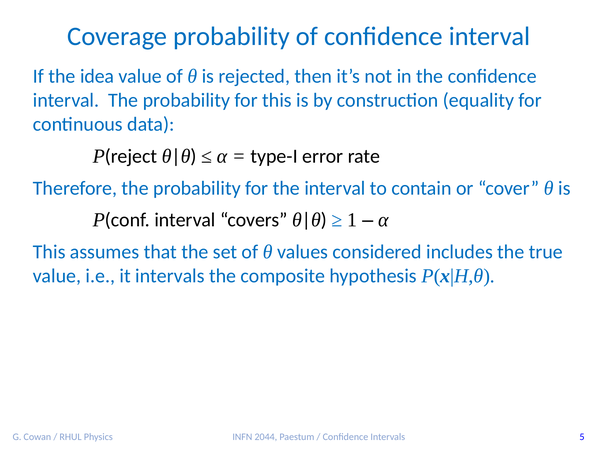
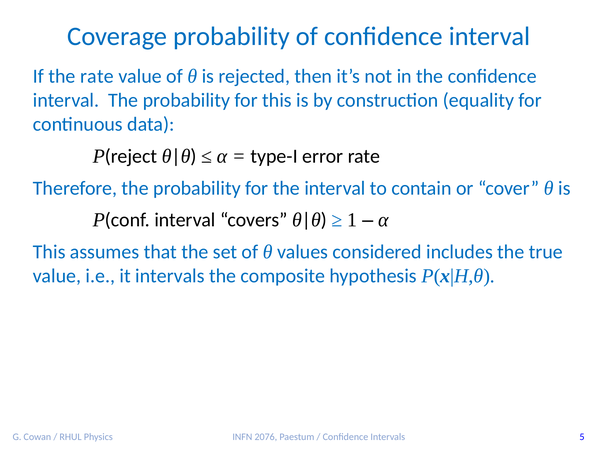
the idea: idea -> rate (97, 76)
2044: 2044 -> 2076 (266, 436)
